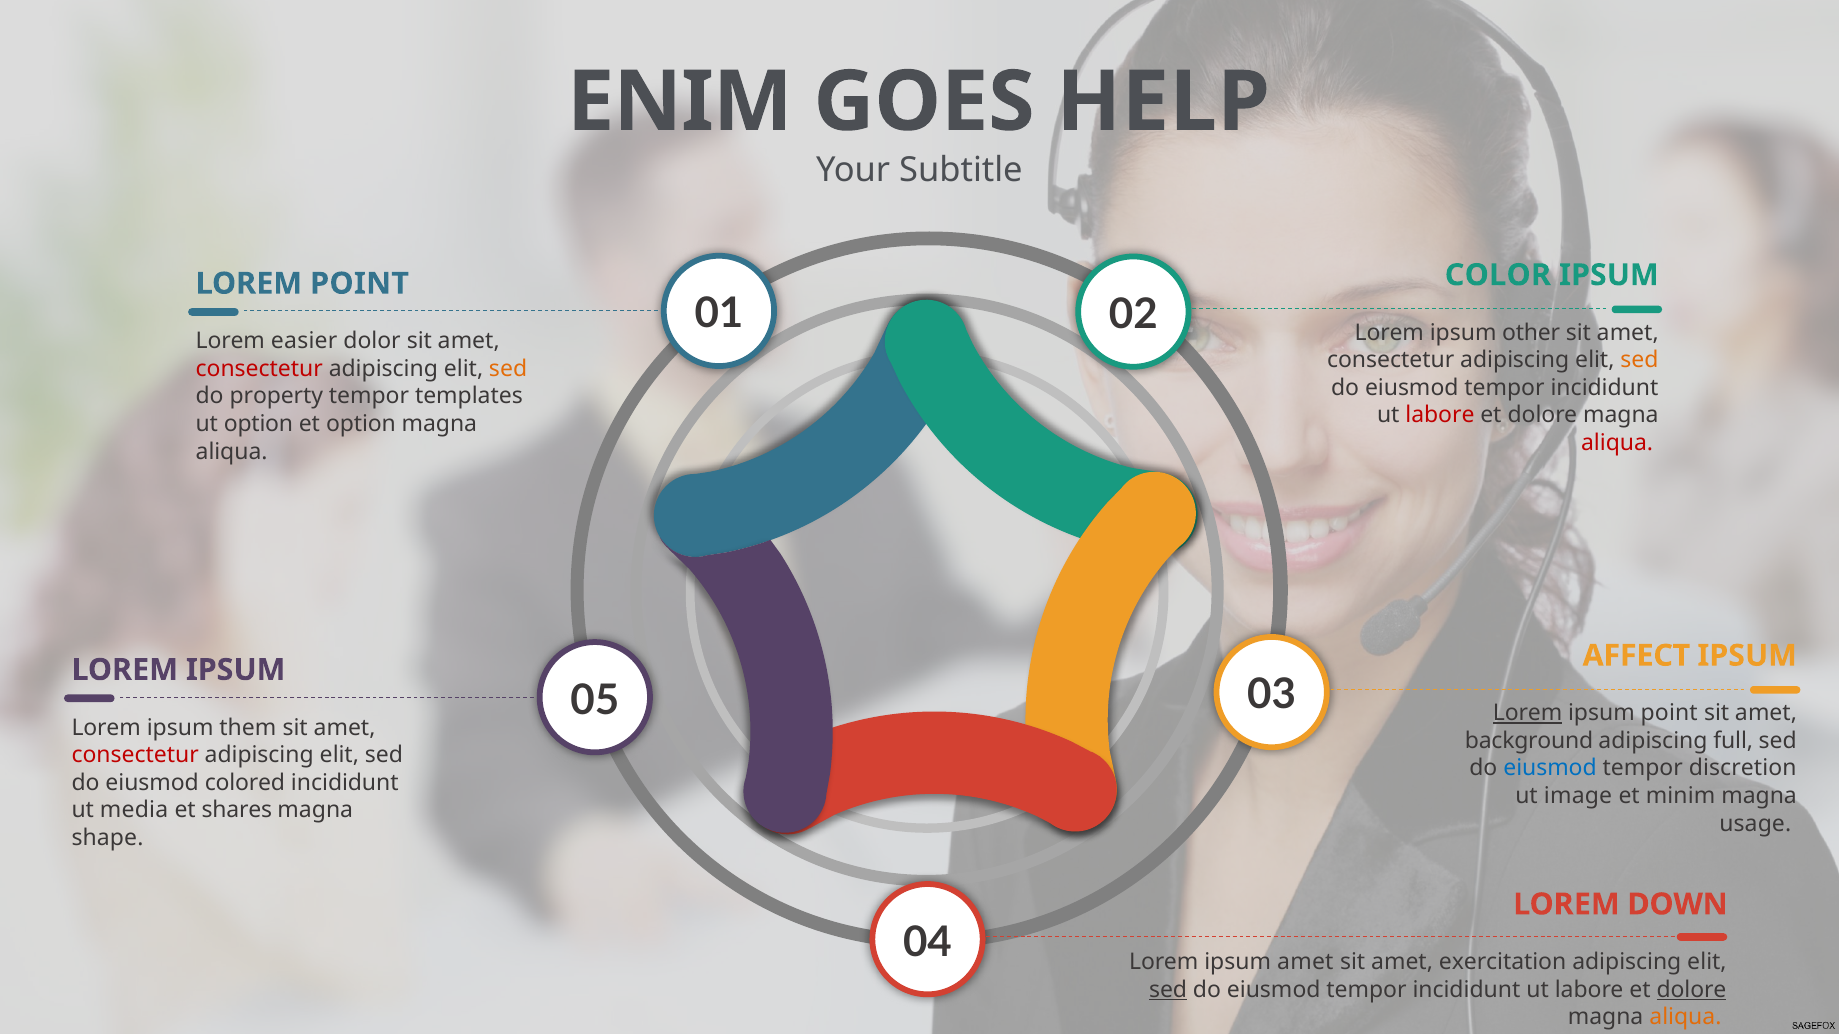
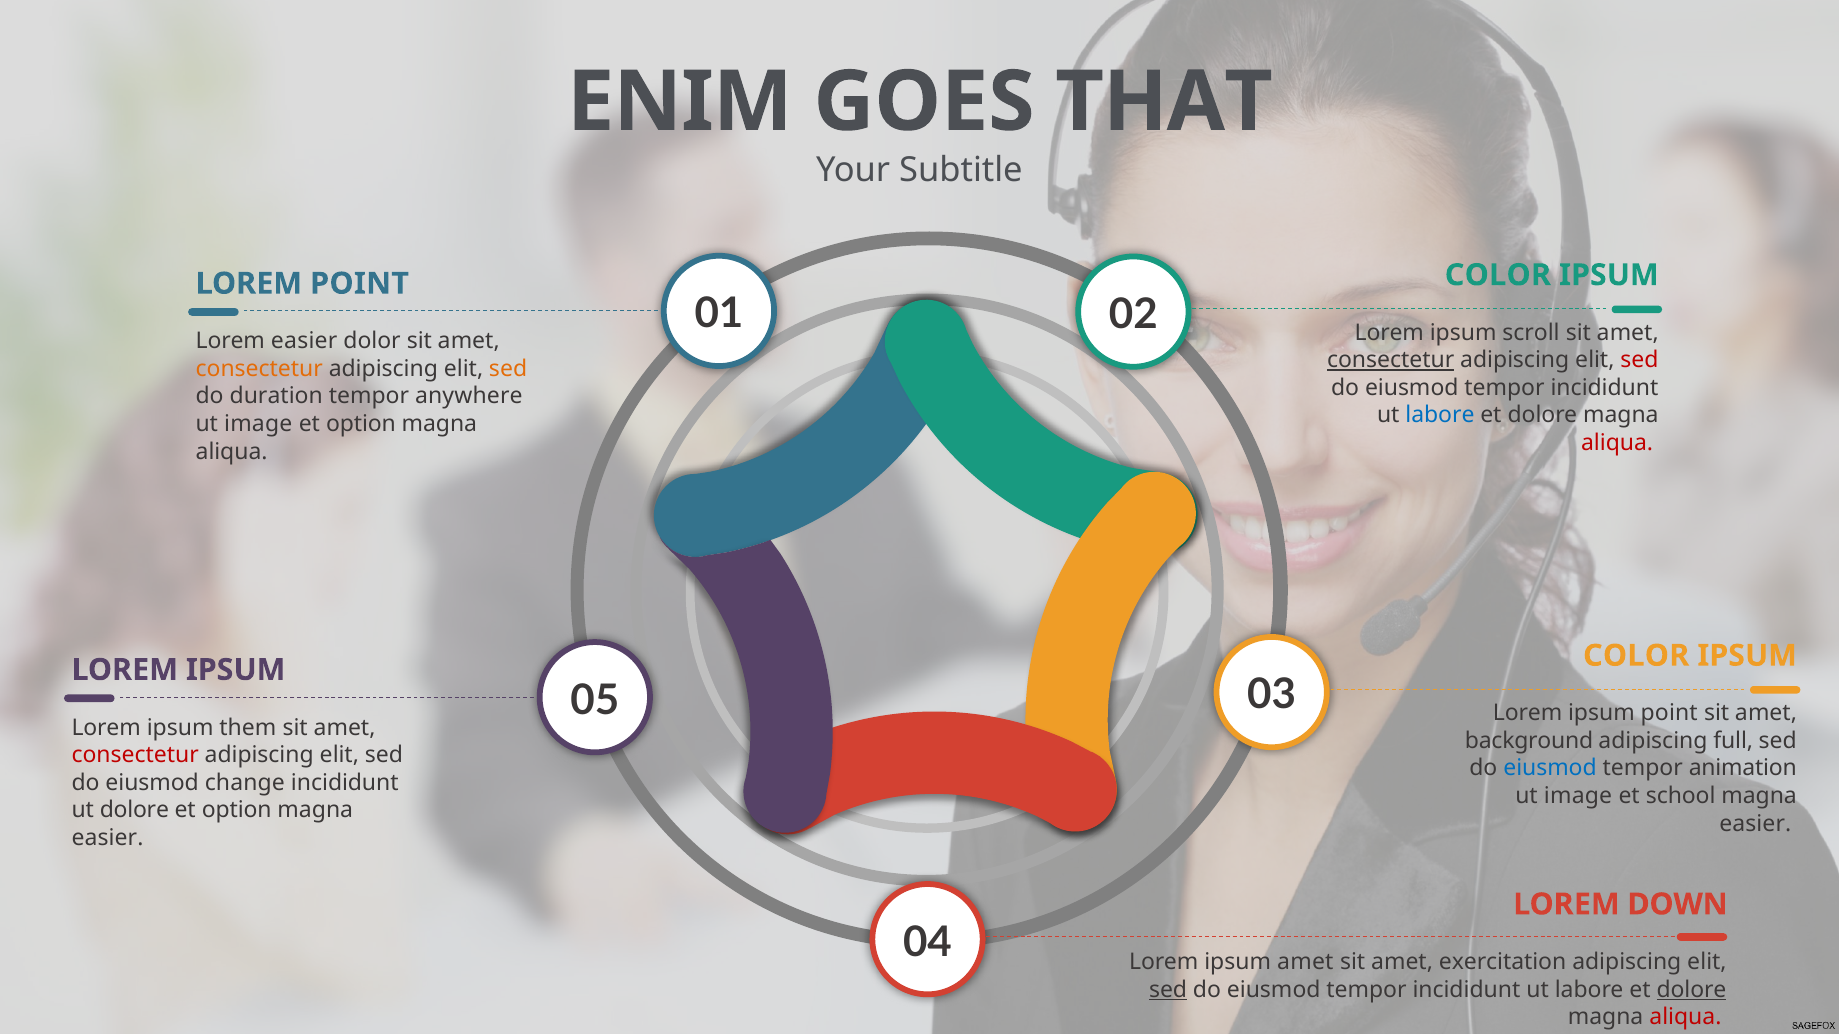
HELP: HELP -> THAT (1164, 102)
other: other -> scroll (1531, 333)
consectetur underline: none -> present (1391, 360)
sed colour: orange -> red (1639, 360)
consectetur colour: red -> orange (259, 369)
property: property -> duration (276, 396)
templates: templates -> anywhere (469, 396)
labore colour: red -> blue (1440, 416)
option: option -> image (258, 424)
AFFECT: AFFECT -> COLOR (1636, 656)
Lorem underline: present -> none (1528, 714)
discretion: discretion -> animation (1743, 769)
colored: colored -> change (245, 783)
minim: minim -> school (1681, 796)
ut media: media -> dolore (134, 811)
shares: shares -> option (237, 811)
usage: usage -> easier (1755, 824)
shape: shape -> easier (107, 838)
aliqua colour: orange -> red (1685, 1018)
